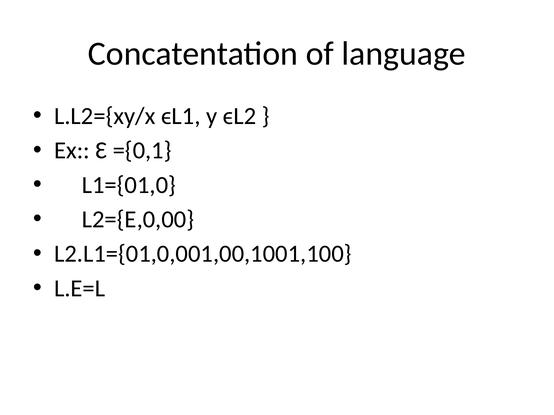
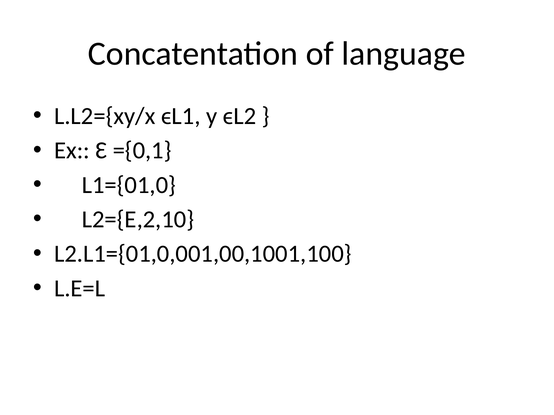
L2={E,0,00: L2={E,0,00 -> L2={E,2,10 (138, 220)
